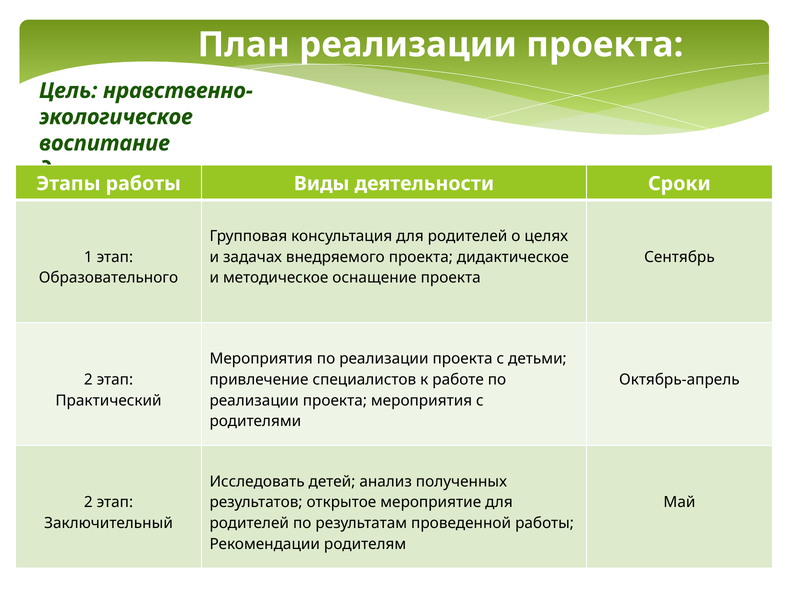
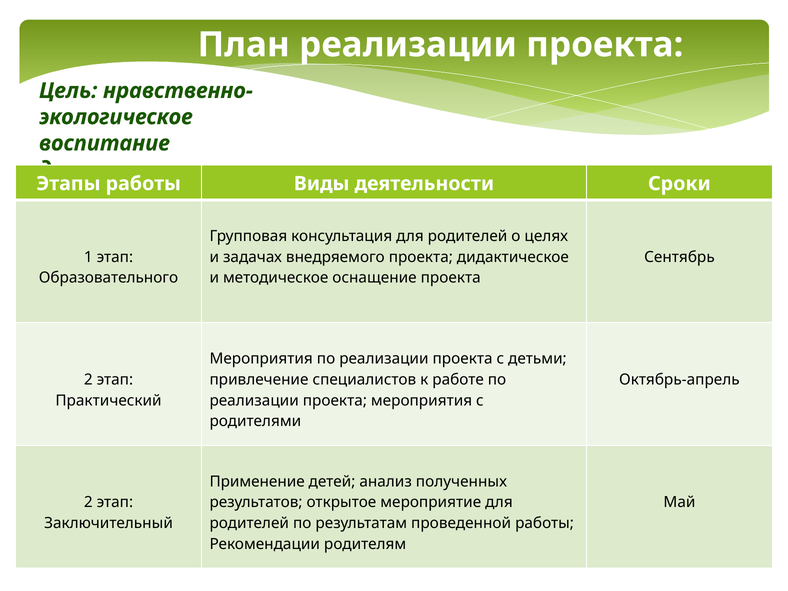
Исследовать: Исследовать -> Применение (257, 481)
